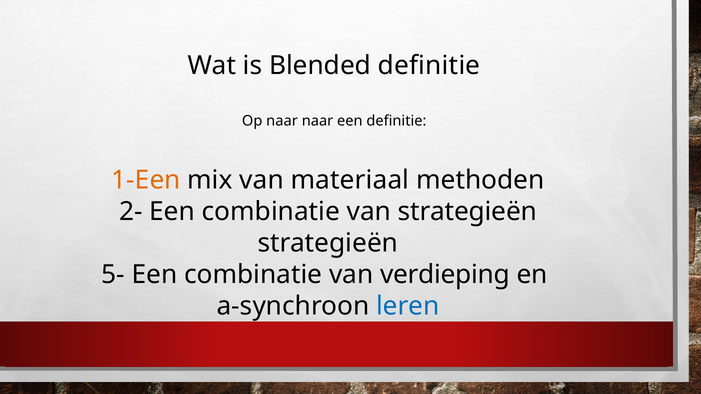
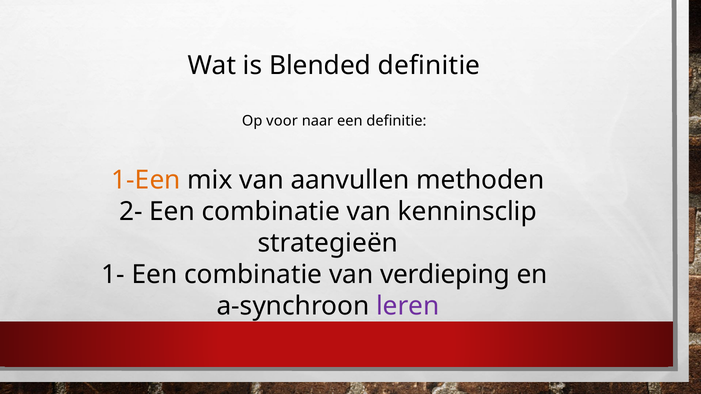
Op naar: naar -> voor (282, 121)
materiaal: materiaal -> aanvullen (350, 180)
van strategieën: strategieën -> kenninsclip (467, 212)
5-: 5- -> 1- (113, 275)
leren colour: blue -> purple (408, 306)
